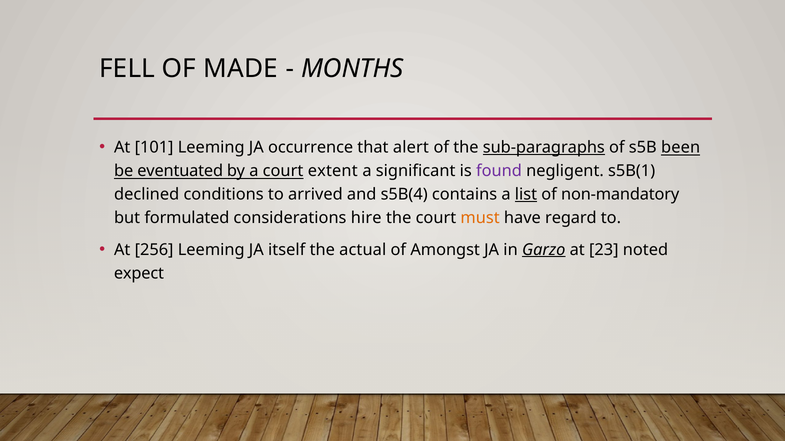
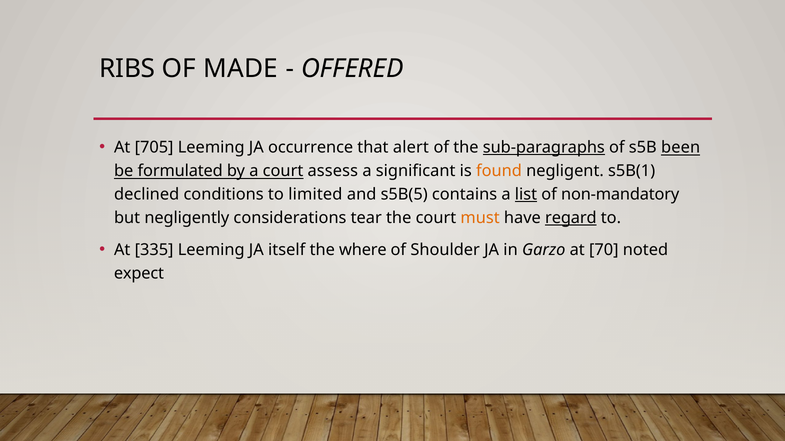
FELL: FELL -> RIBS (127, 69)
MONTHS: MONTHS -> OFFERED (352, 69)
101: 101 -> 705 (154, 148)
eventuated: eventuated -> formulated (180, 171)
extent: extent -> assess (333, 171)
found colour: purple -> orange (499, 171)
arrived: arrived -> limited (315, 195)
s5B(4: s5B(4 -> s5B(5 (404, 195)
formulated: formulated -> negligently (187, 218)
hire: hire -> tear (366, 218)
regard underline: none -> present (571, 218)
256: 256 -> 335 (154, 250)
actual: actual -> where (363, 250)
Amongst: Amongst -> Shoulder (445, 250)
Garzo underline: present -> none (544, 250)
23: 23 -> 70 (604, 250)
